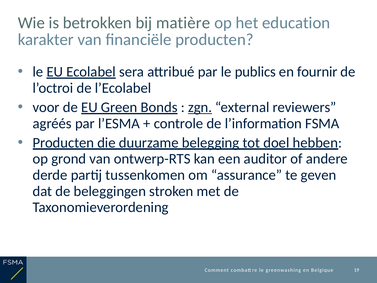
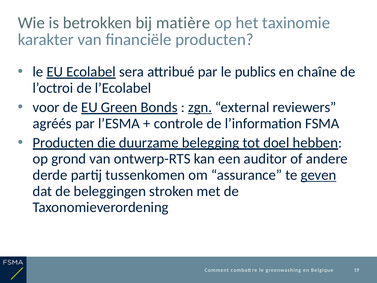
education: education -> taxinomie (296, 23)
fournir: fournir -> chaîne (317, 72)
geven underline: none -> present (318, 175)
